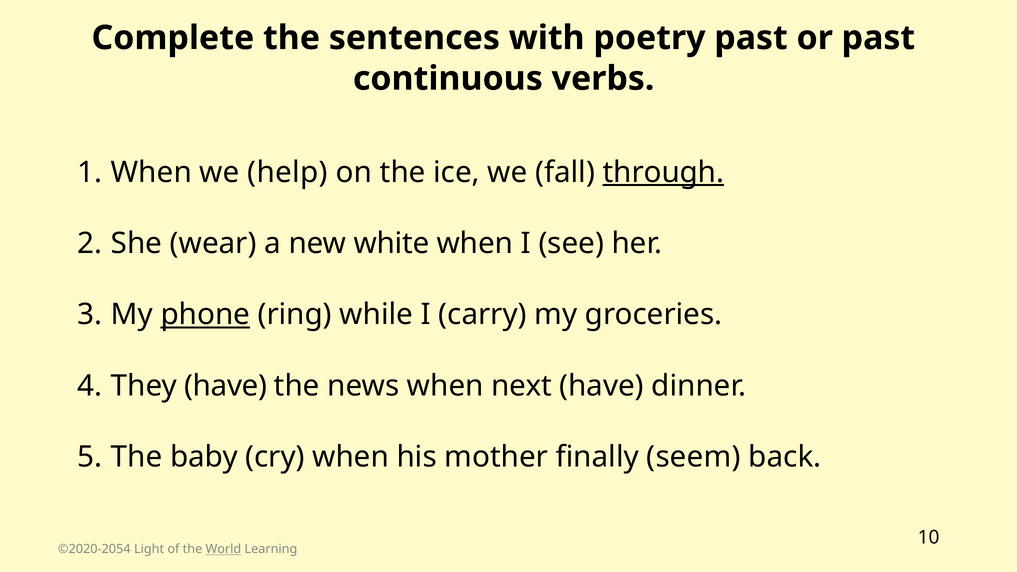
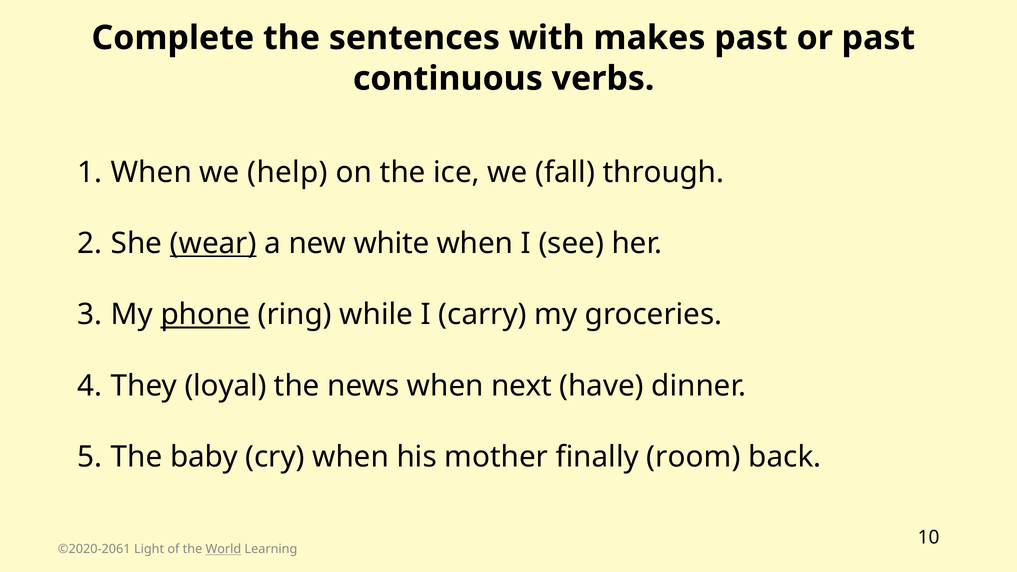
poetry: poetry -> makes (649, 38)
through underline: present -> none (663, 172)
wear underline: none -> present (213, 244)
They have: have -> loyal (226, 386)
seem: seem -> room (694, 457)
©2020-2054: ©2020-2054 -> ©2020-2061 (94, 549)
